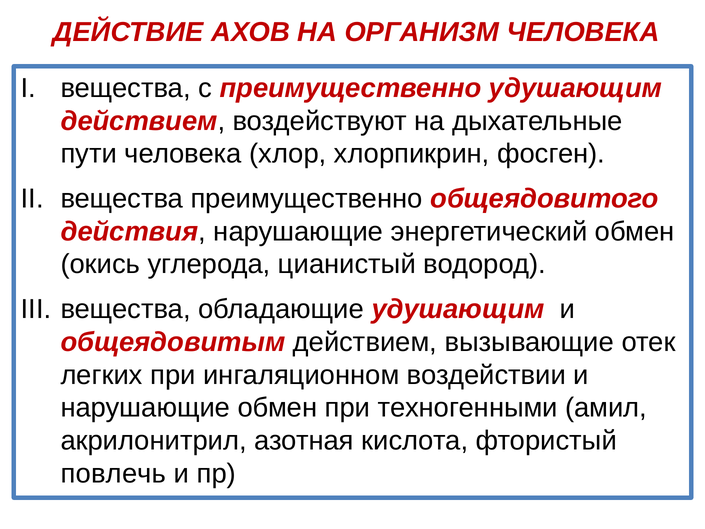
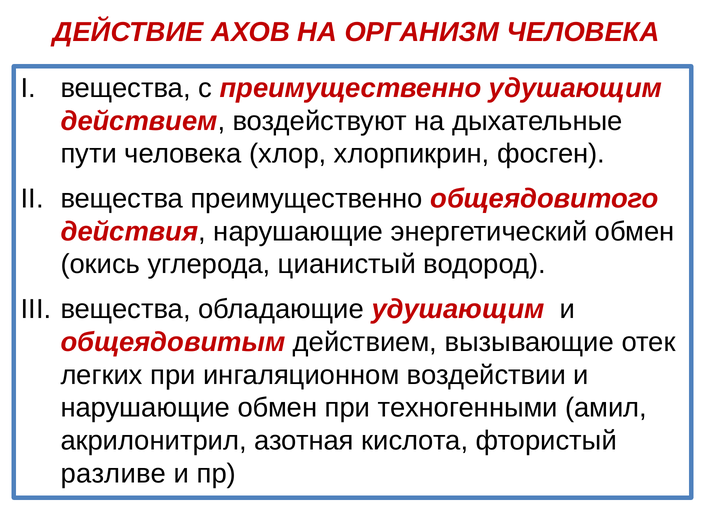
повлечь: повлечь -> разливе (113, 474)
